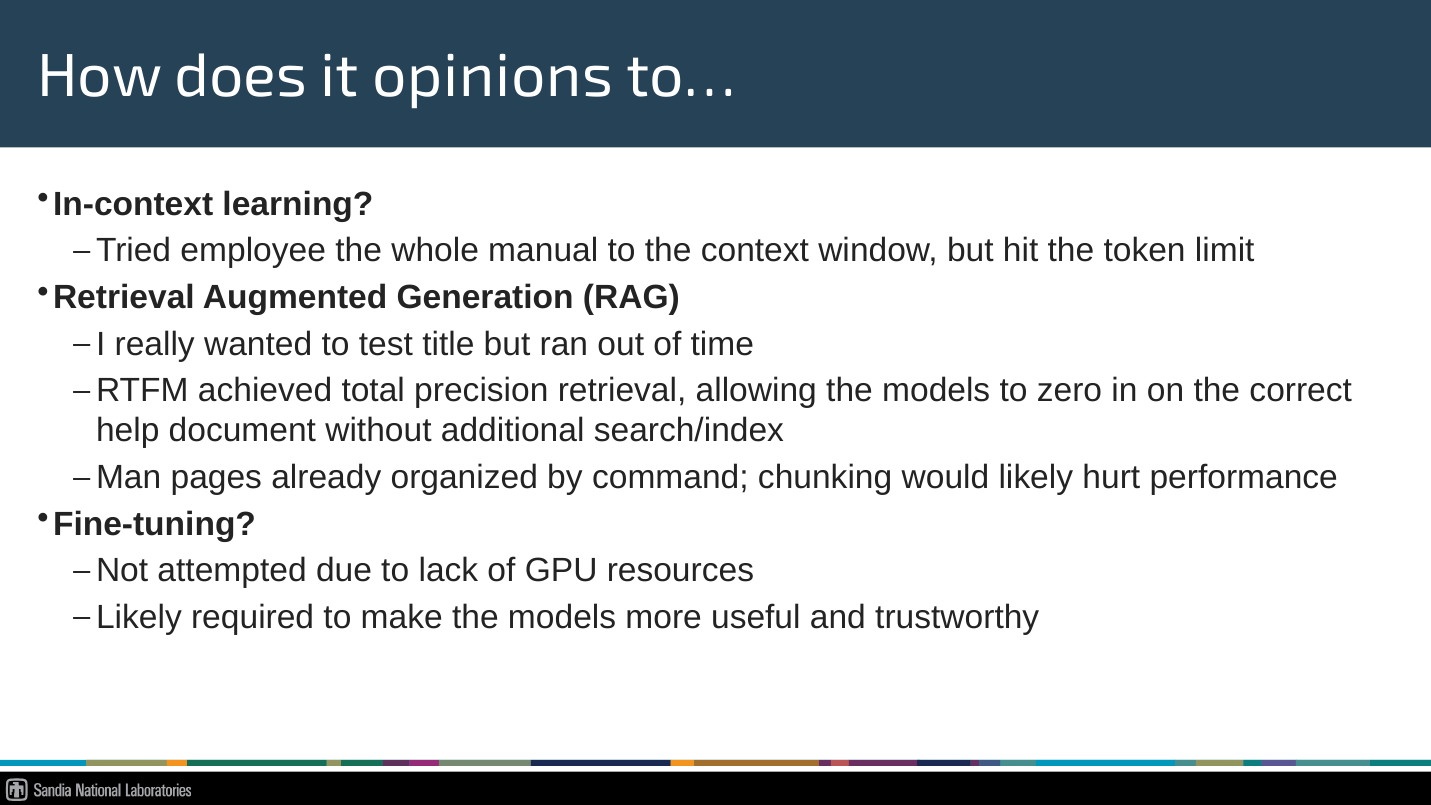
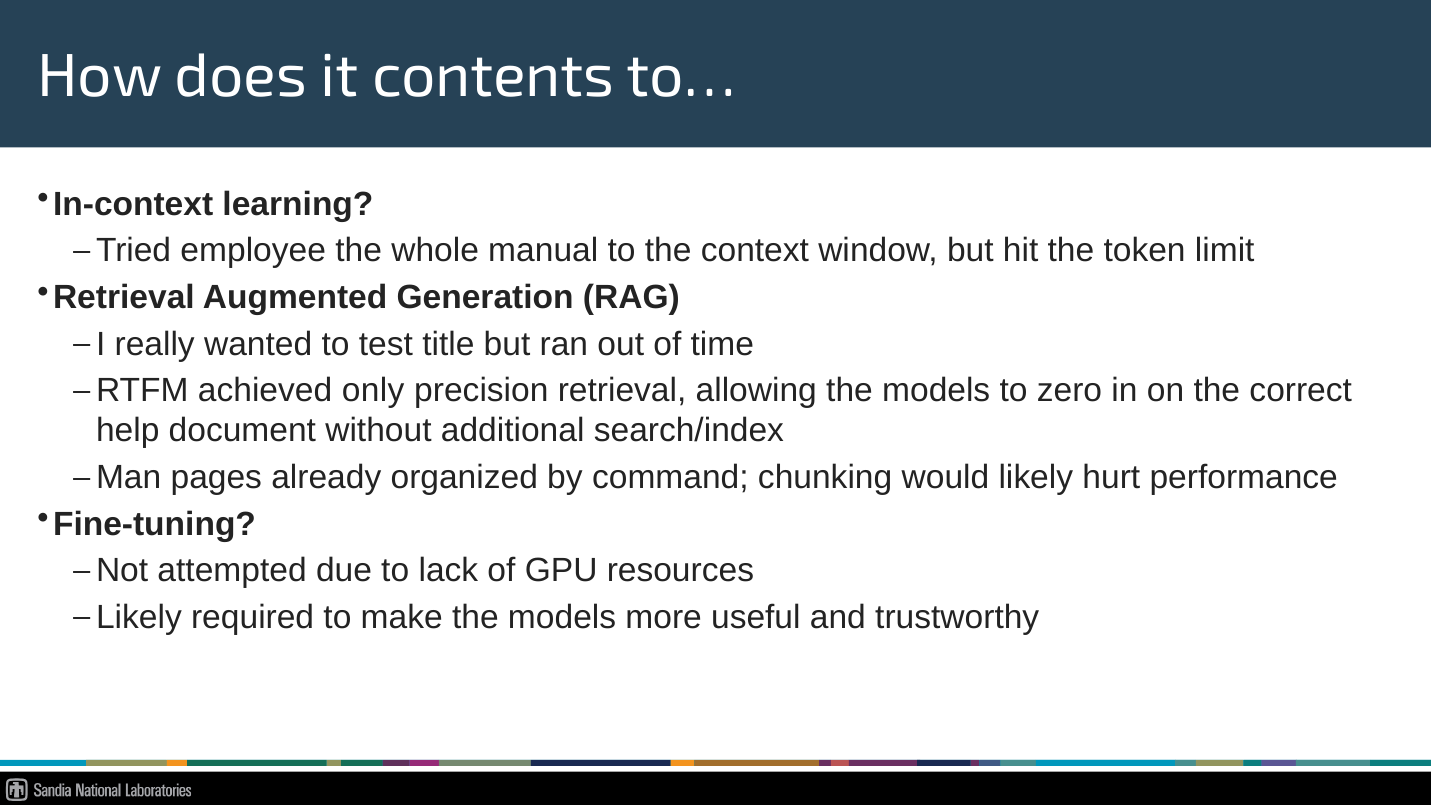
opinions: opinions -> contents (493, 76)
total: total -> only (373, 390)
